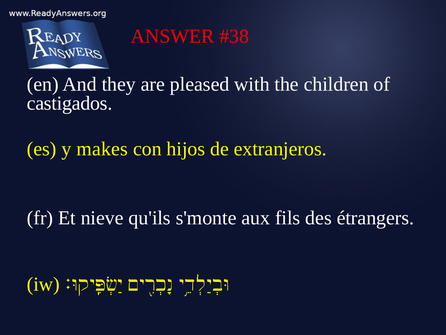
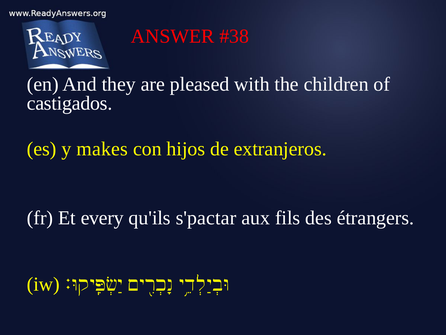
nieve: nieve -> every (102, 218)
s'monte: s'monte -> s'pactar (206, 218)
